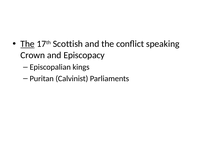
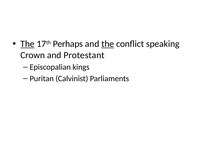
Scottish: Scottish -> Perhaps (68, 44)
the underline: none -> present (108, 44)
Episcopacy: Episcopacy -> Protestant (84, 55)
